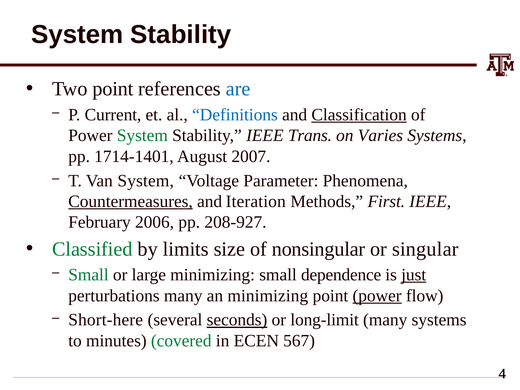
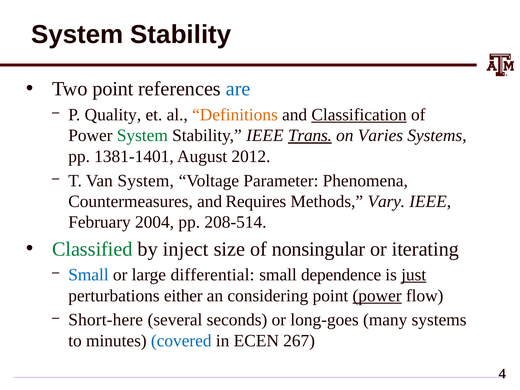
Current: Current -> Quality (113, 115)
Definitions colour: blue -> orange (235, 115)
Trans underline: none -> present (310, 136)
1714-1401: 1714-1401 -> 1381-1401 (134, 156)
2007: 2007 -> 2012 (251, 156)
Countermeasures underline: present -> none (131, 201)
Iteration: Iteration -> Requires (256, 201)
First: First -> Vary (386, 201)
2006: 2006 -> 2004 (155, 222)
208-927: 208-927 -> 208-514 (235, 222)
limits: limits -> inject (186, 249)
singular: singular -> iterating (425, 249)
Small colour: green -> blue (88, 275)
large minimizing: minimizing -> differential (213, 275)
perturbations many: many -> either (183, 296)
an minimizing: minimizing -> considering (268, 296)
seconds underline: present -> none (237, 320)
long-limit: long-limit -> long-goes (325, 320)
covered colour: green -> blue (181, 341)
567: 567 -> 267 (299, 341)
